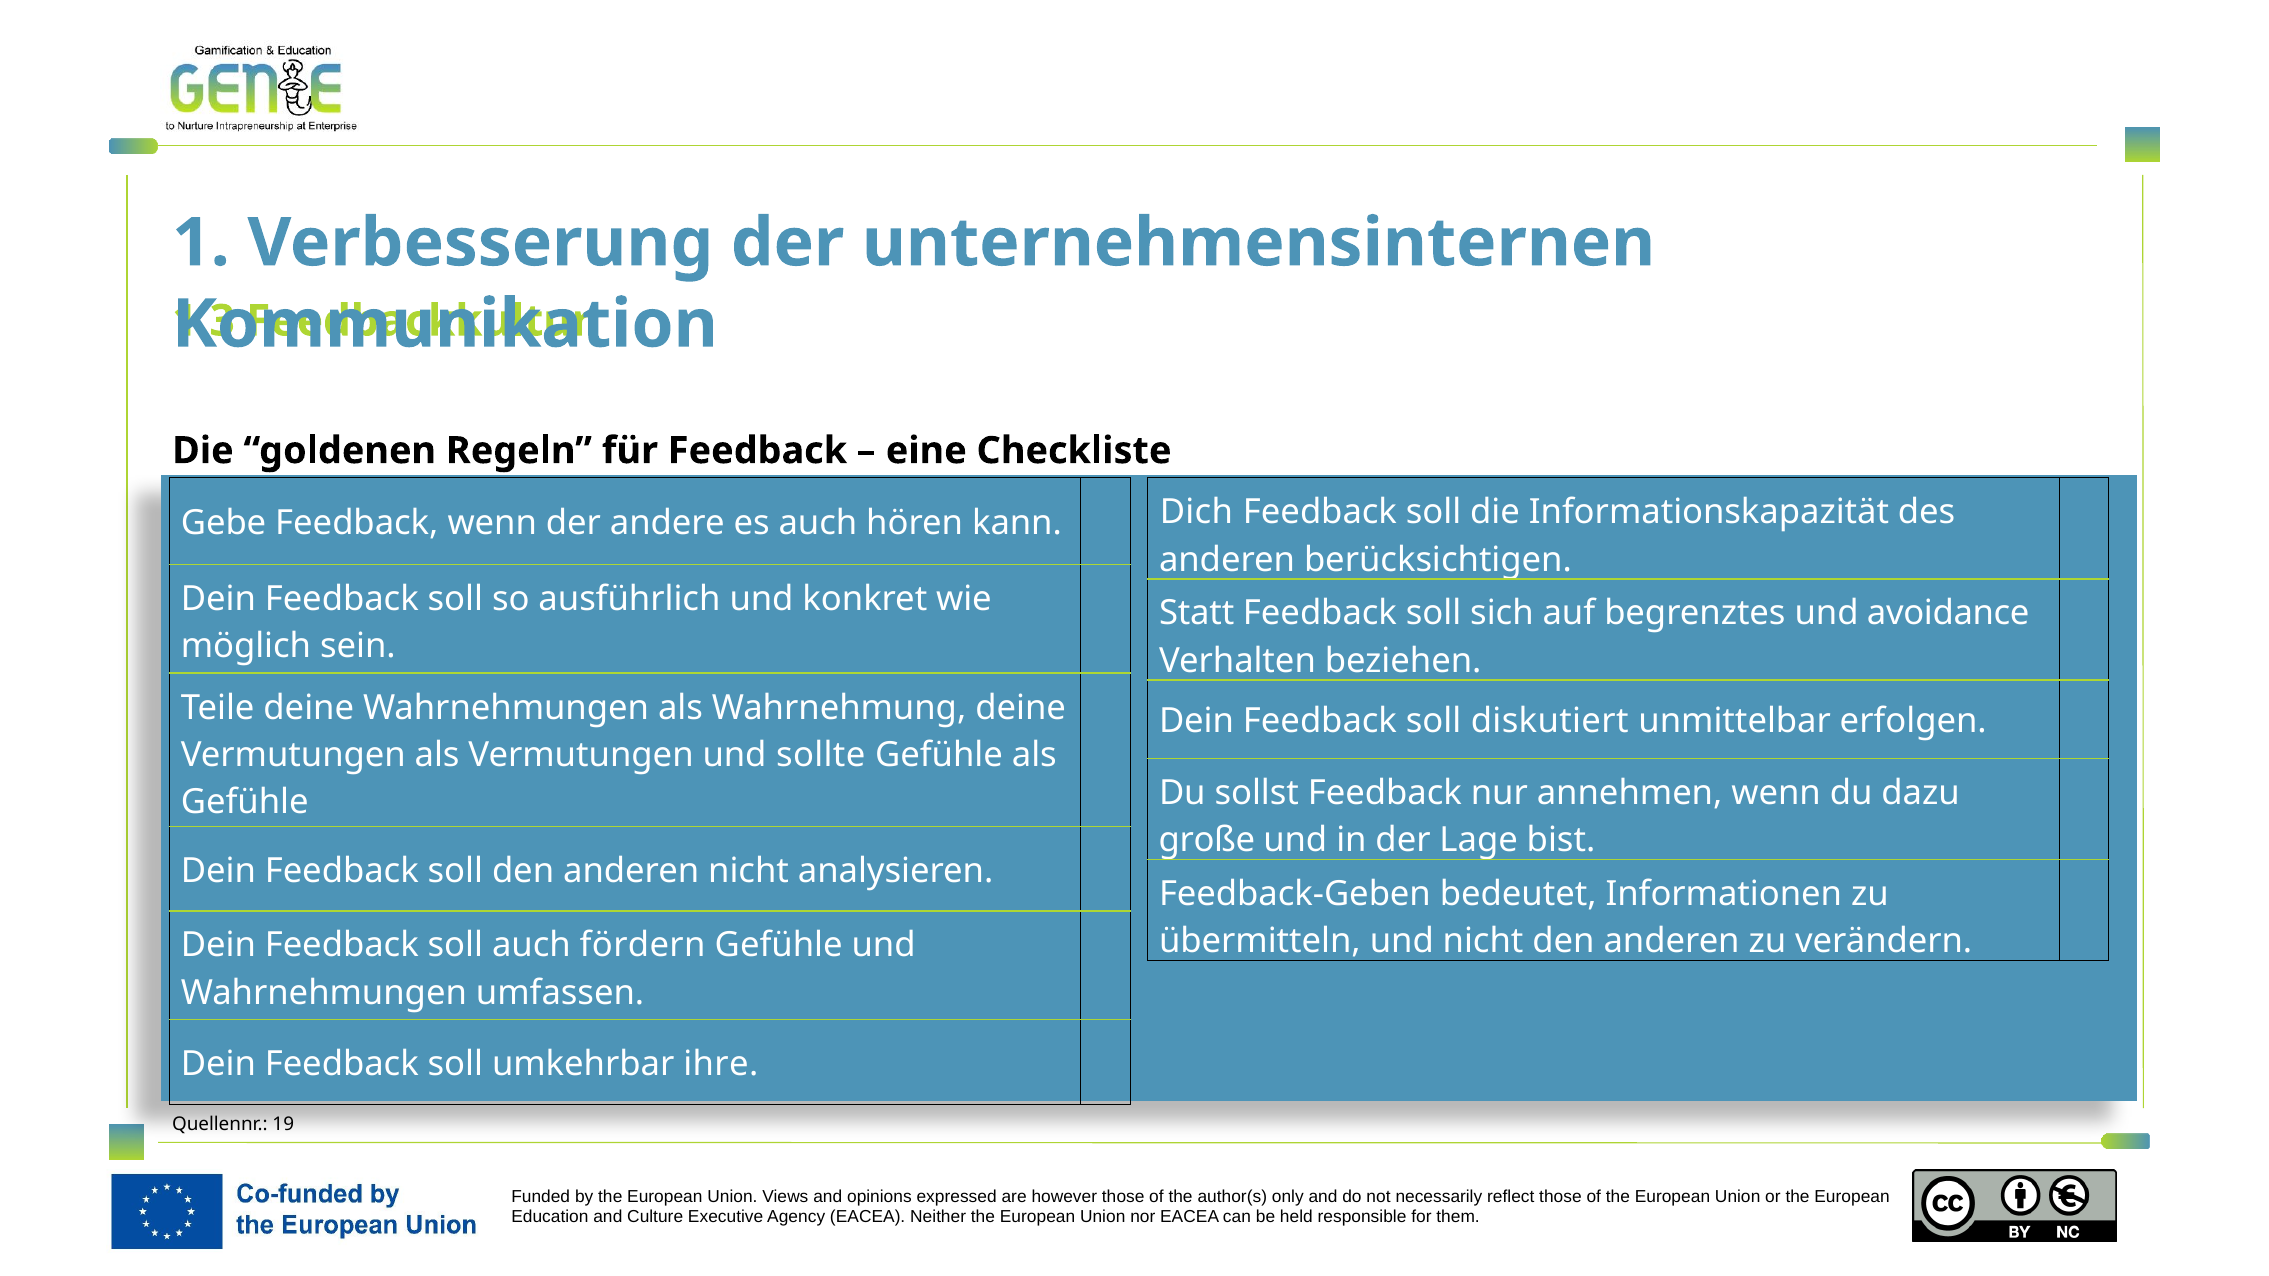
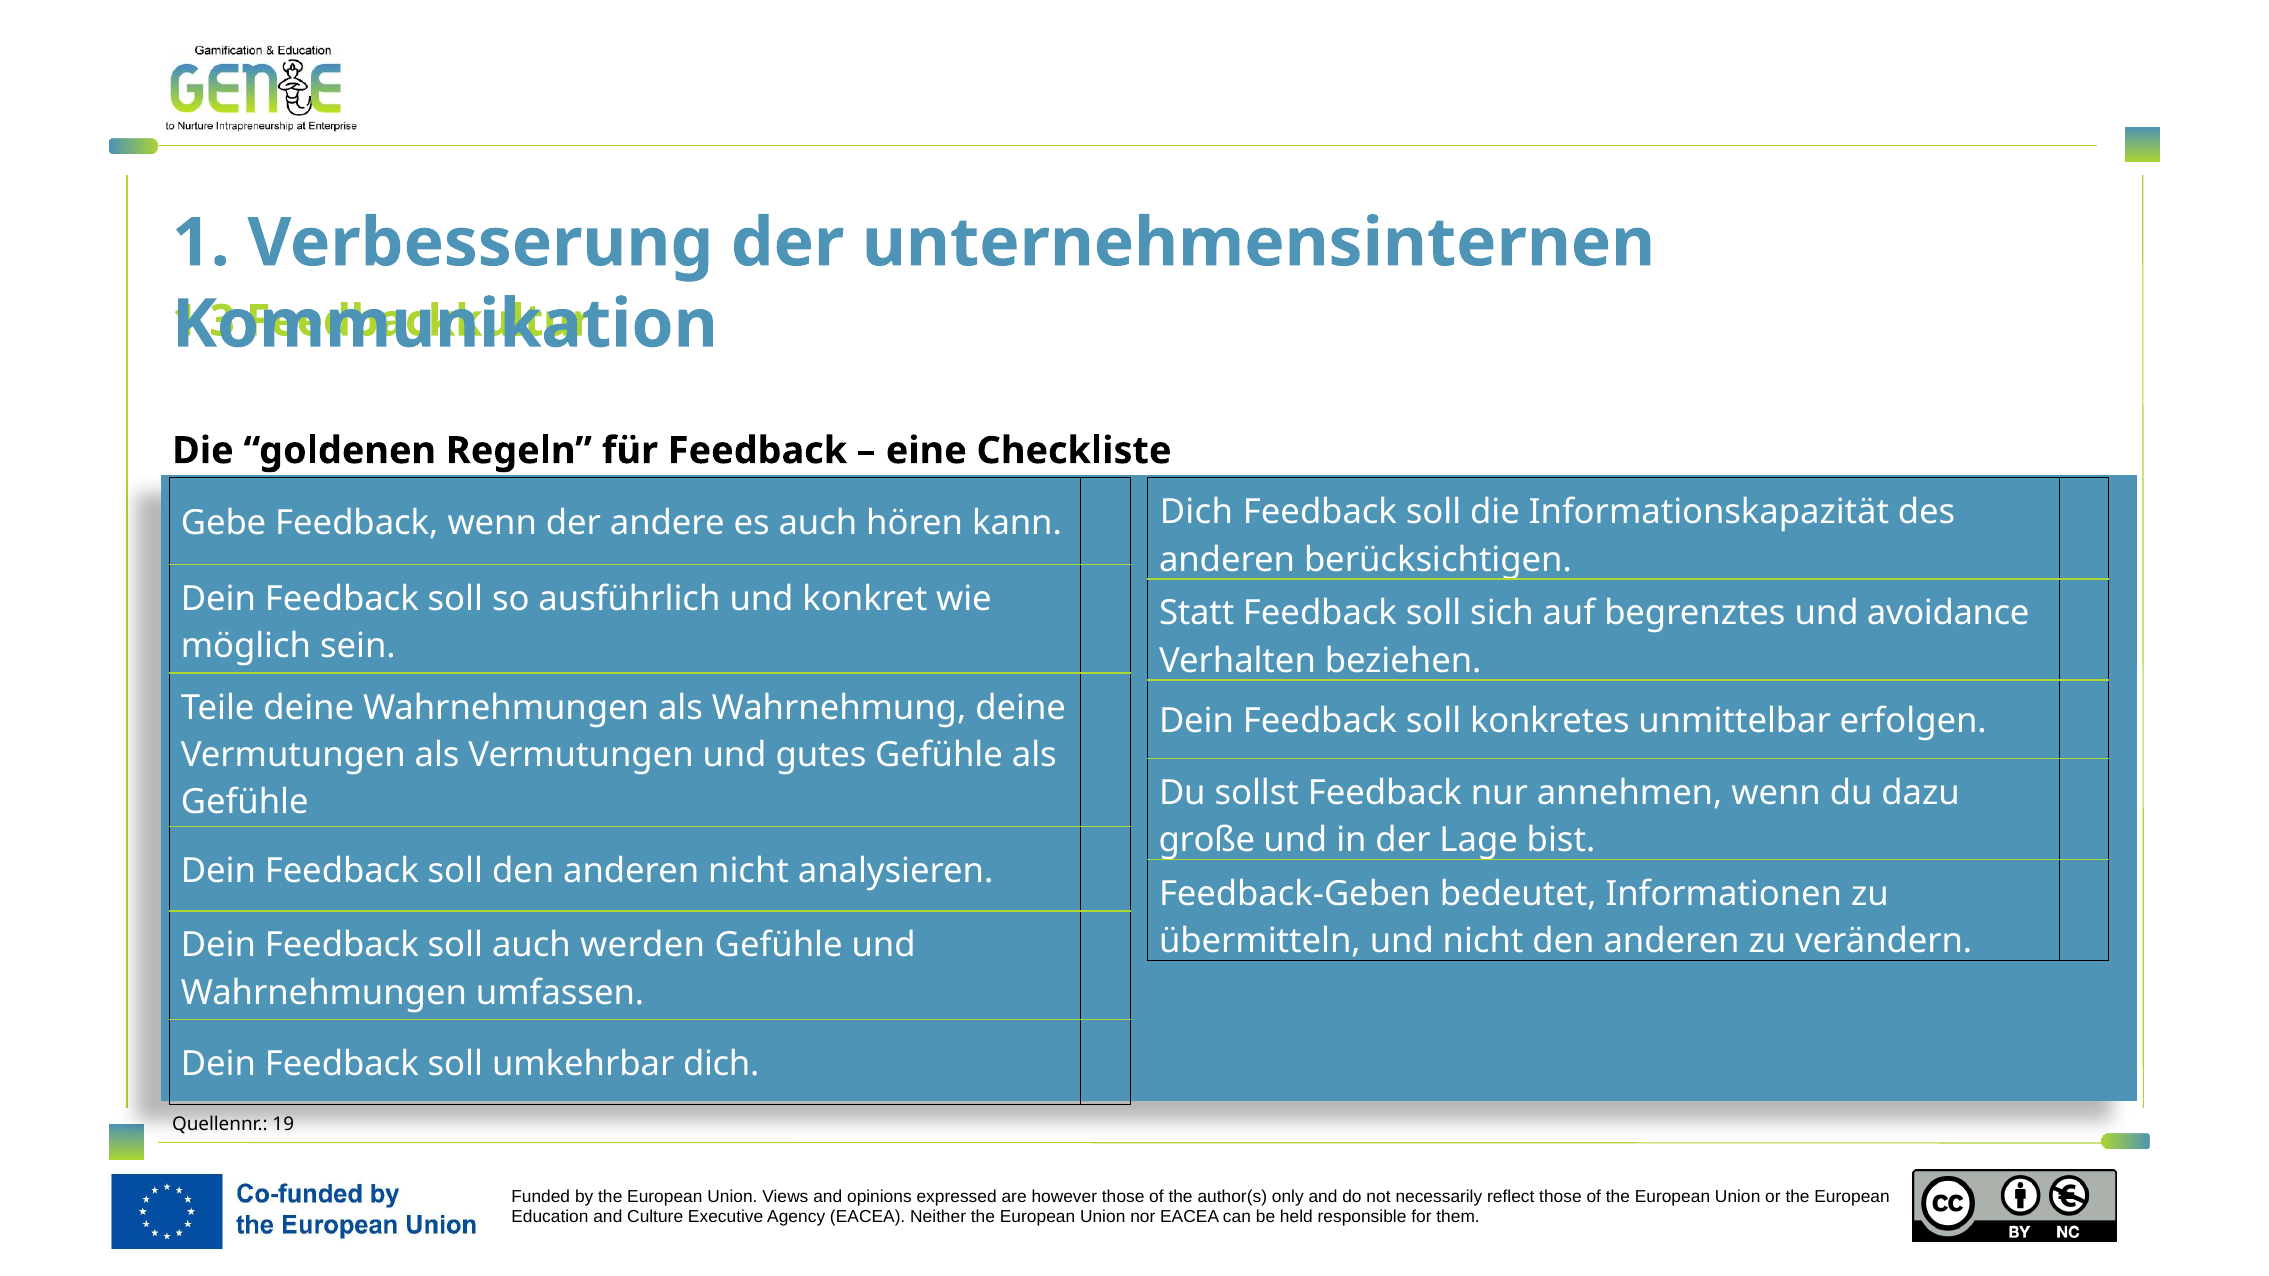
diskutiert: diskutiert -> konkretes (1550, 721)
sollte: sollte -> gutes (821, 755)
fördern: fördern -> werden (643, 946)
umkehrbar ihre: ihre -> dich (721, 1064)
